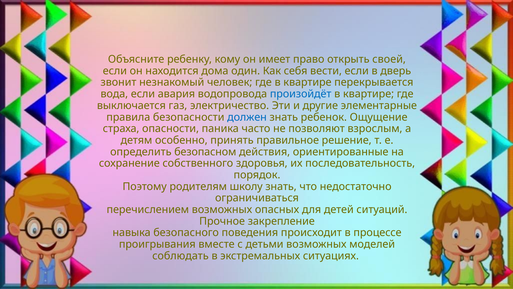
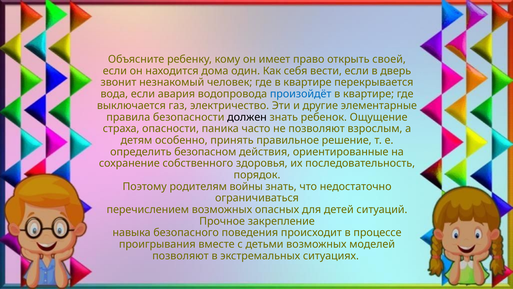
должен colour: blue -> black (247, 117)
школу: школу -> войны (246, 186)
соблюдать: соблюдать -> позволяют (180, 255)
